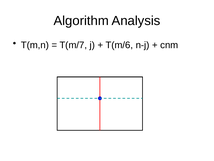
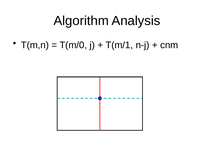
T(m/7: T(m/7 -> T(m/0 (73, 45)
T(m/6: T(m/6 -> T(m/1 (119, 45)
